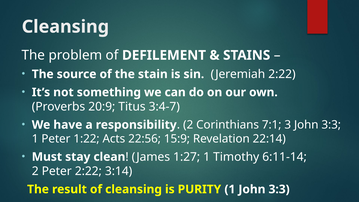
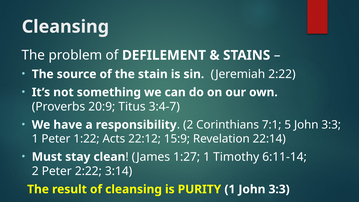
3: 3 -> 5 (288, 125)
22:56: 22:56 -> 22:12 (145, 139)
